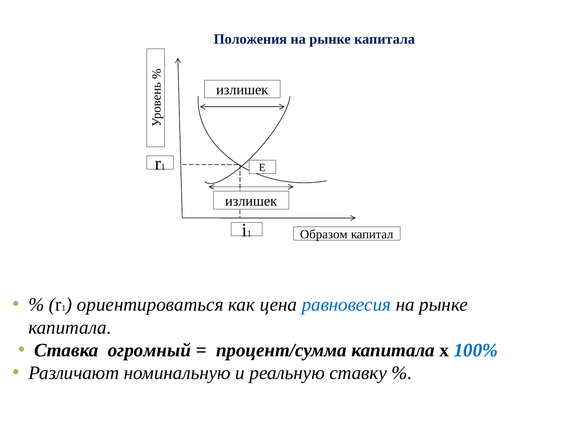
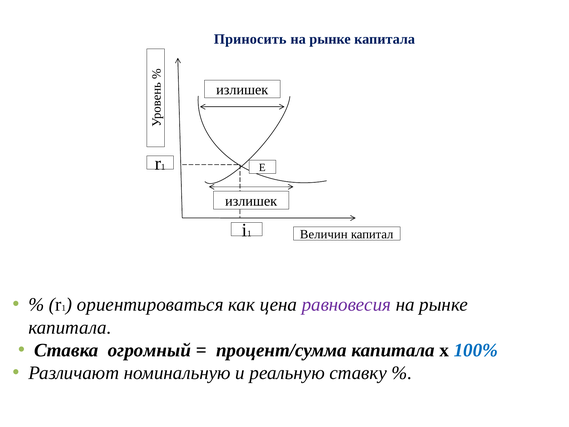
Положения: Положения -> Приносить (250, 39)
Образом: Образом -> Величин (324, 234)
равновесия colour: blue -> purple (346, 304)
